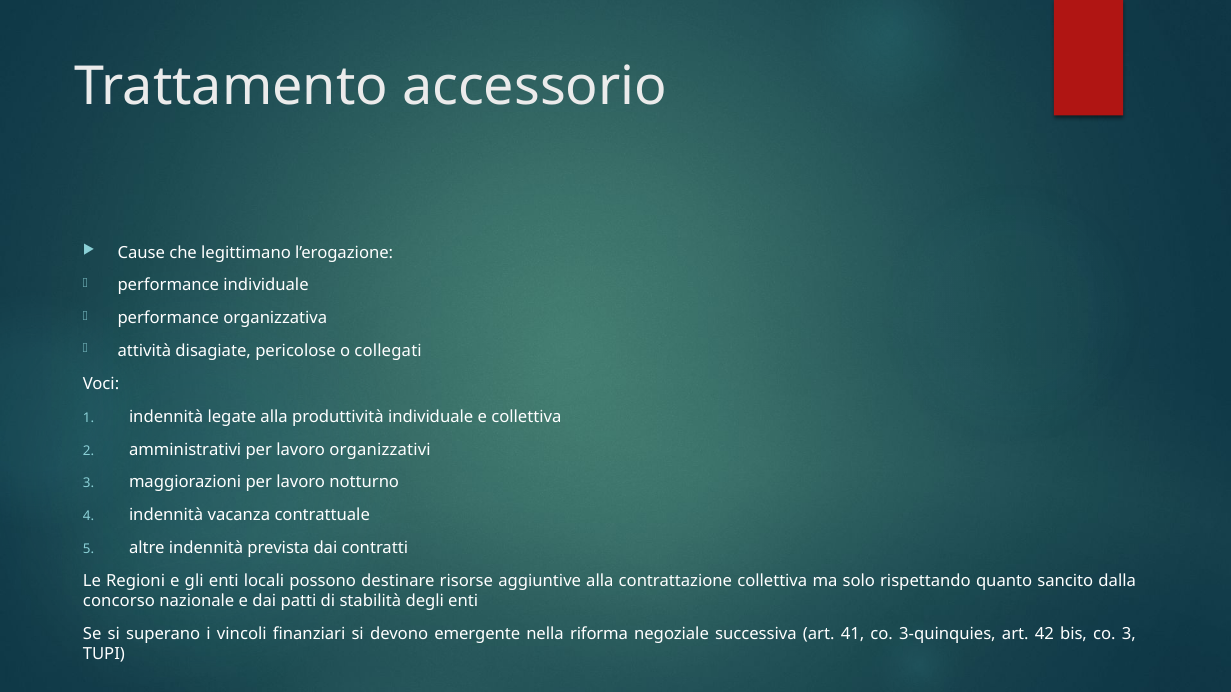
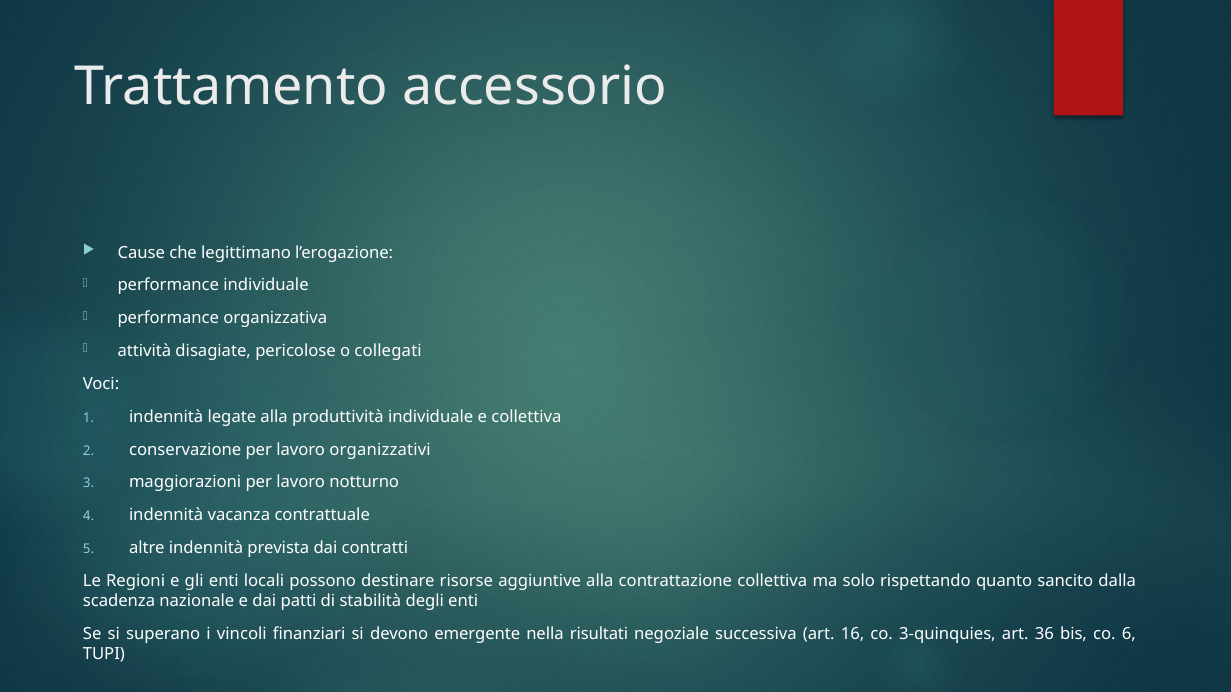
amministrativi: amministrativi -> conservazione (185, 450)
concorso: concorso -> scadenza (119, 601)
riforma: riforma -> risultati (599, 634)
41: 41 -> 16 (853, 634)
42: 42 -> 36 (1044, 634)
co 3: 3 -> 6 (1129, 634)
